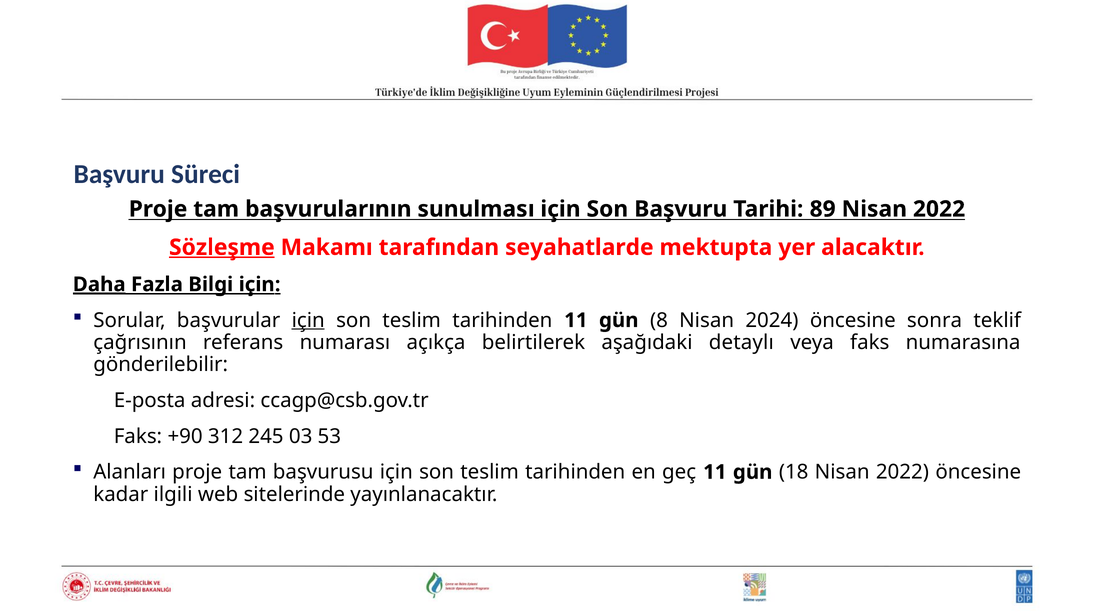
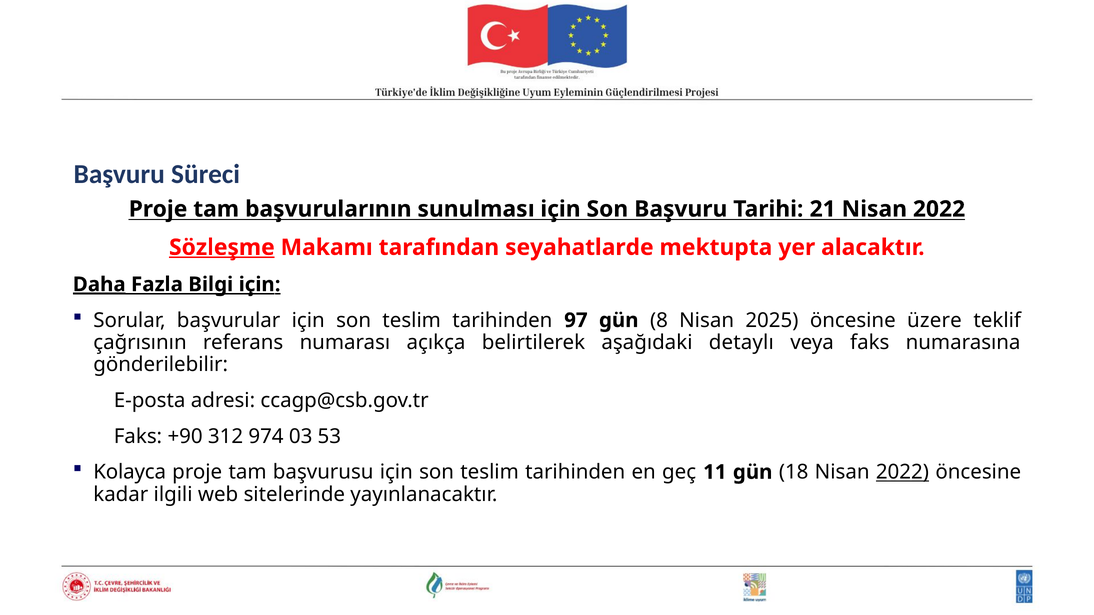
89: 89 -> 21 (823, 209)
için underline: present -> none (308, 320)
tarihinden 11: 11 -> 97 (576, 320)
2024: 2024 -> 2025 (772, 320)
sonra: sonra -> üzere (934, 320)
245: 245 -> 974 (266, 437)
Alanları: Alanları -> Kolayca (130, 472)
2022 underline: none -> present (902, 472)
